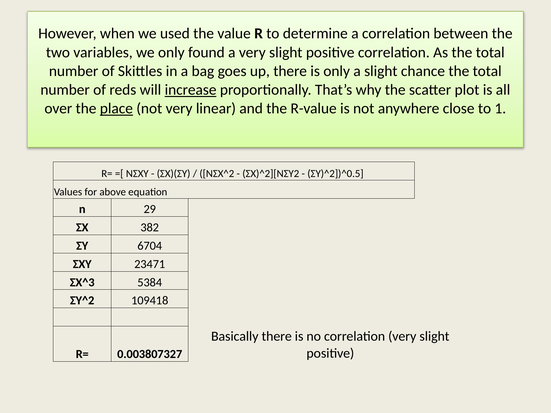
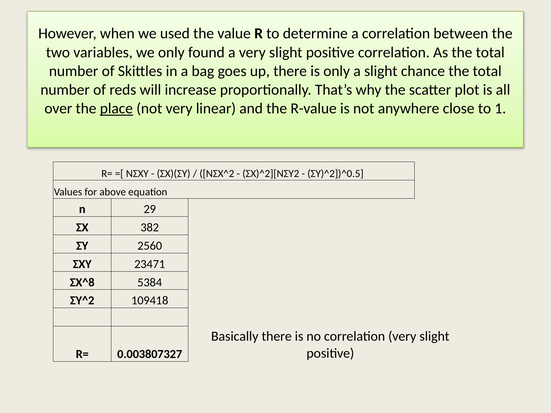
increase underline: present -> none (191, 90)
6704: 6704 -> 2560 (150, 246)
ΣX^3: ΣX^3 -> ΣX^8 (82, 282)
